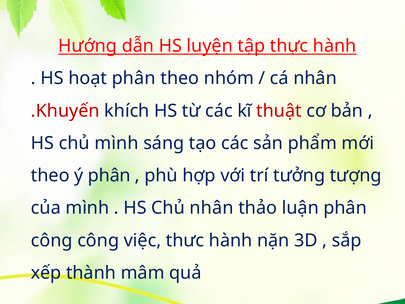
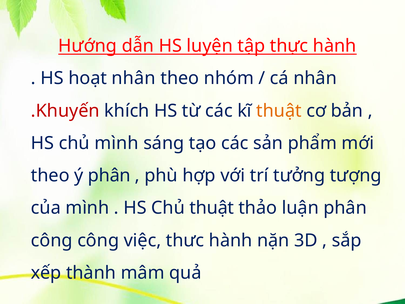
hoạt phân: phân -> nhân (134, 78)
thuật colour: red -> orange (279, 111)
Chủ nhân: nhân -> thuật (212, 208)
